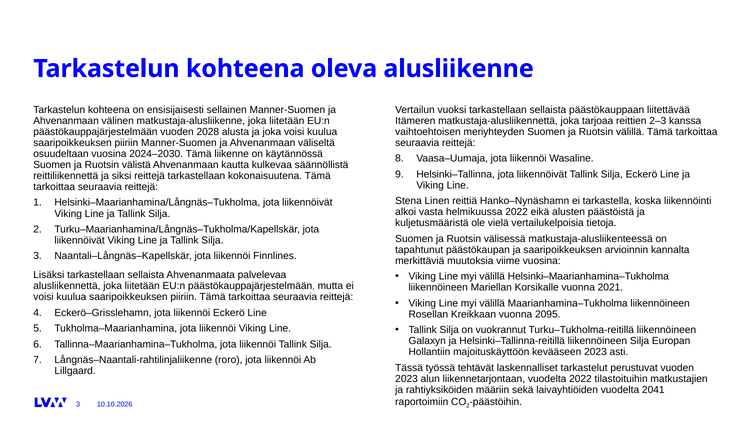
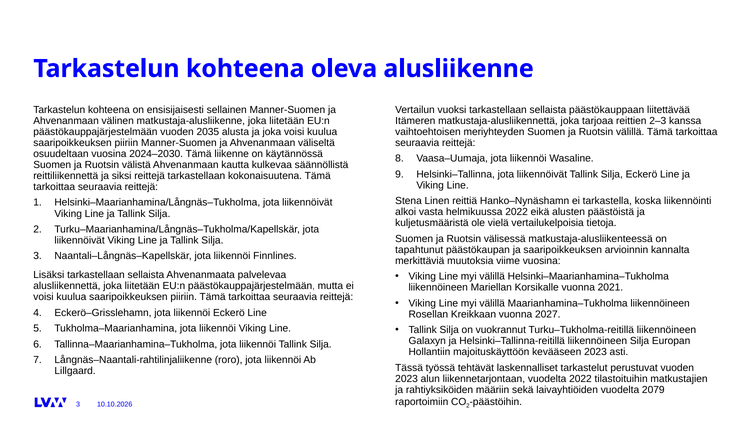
2028: 2028 -> 2035 (208, 132)
2095: 2095 -> 2027 (548, 314)
2041: 2041 -> 2079 (653, 390)
